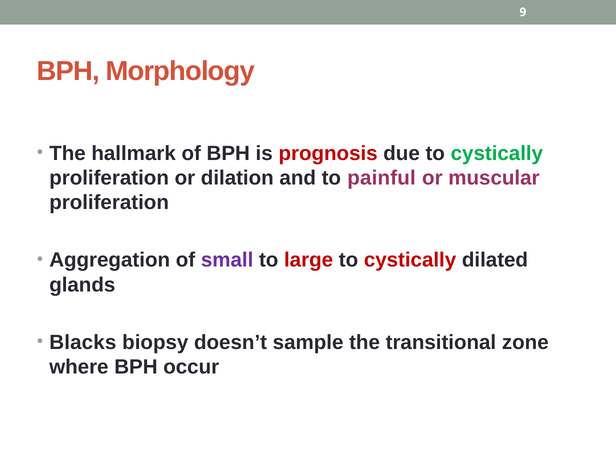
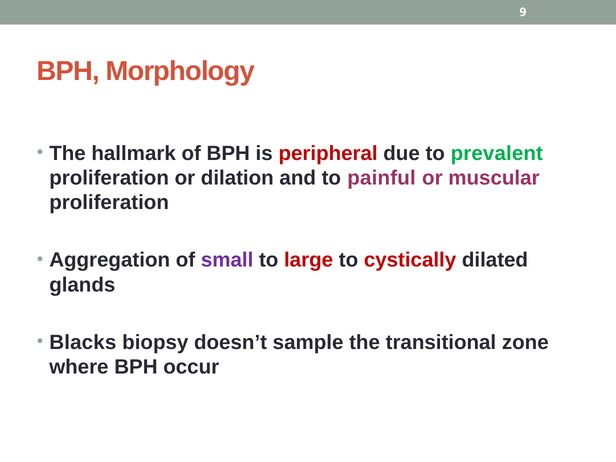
prognosis: prognosis -> peripheral (328, 153)
due to cystically: cystically -> prevalent (497, 153)
